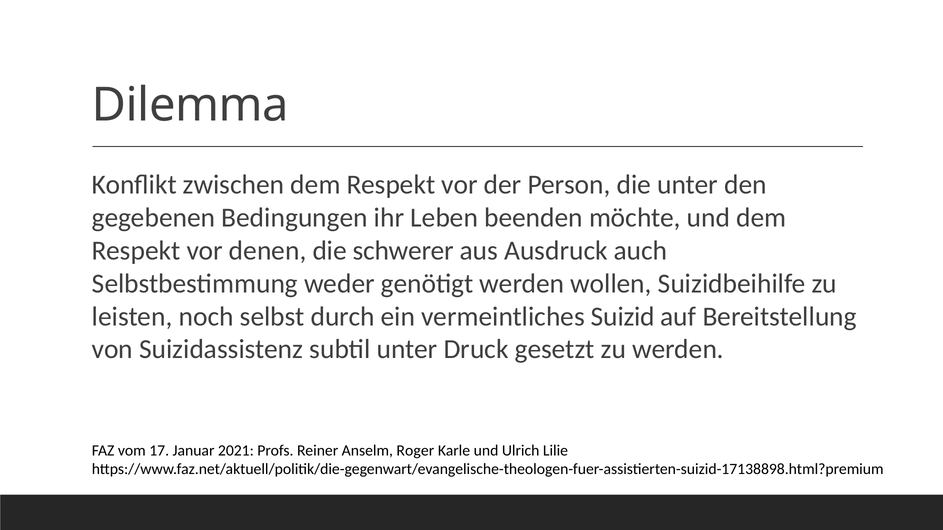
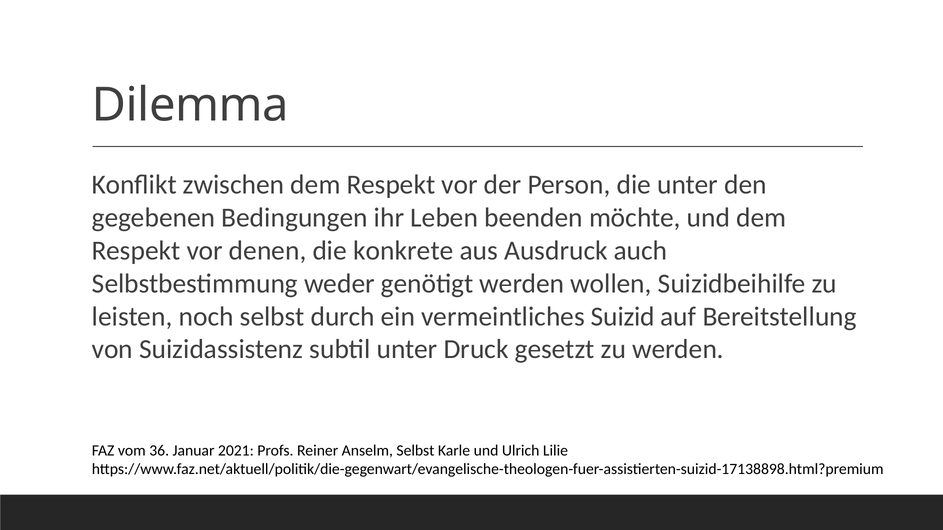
schwerer: schwerer -> konkrete (403, 251)
17: 17 -> 36 (159, 451)
Anselm Roger: Roger -> Selbst (415, 451)
